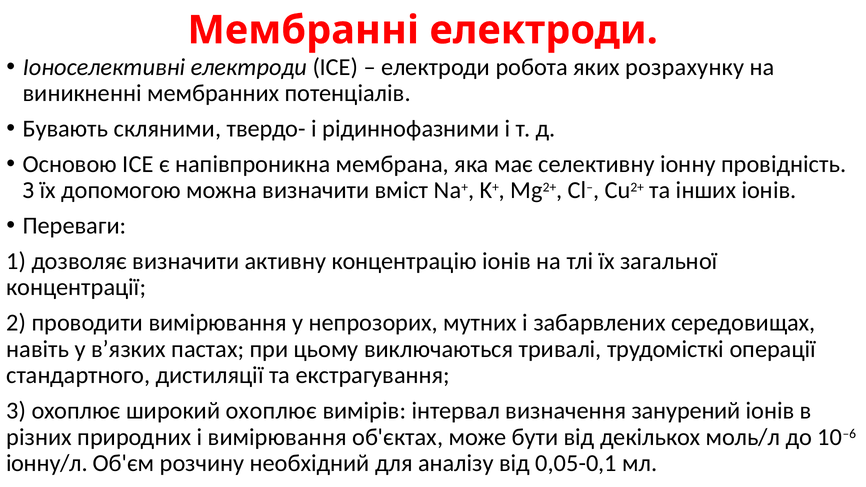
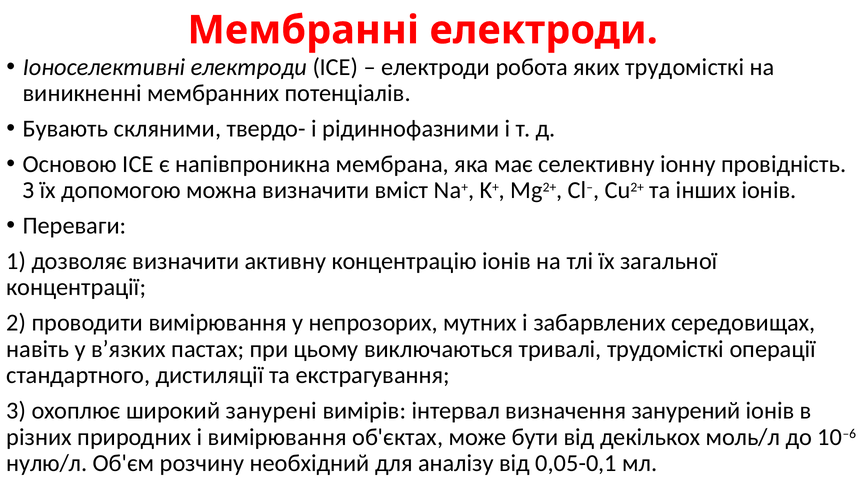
яких розрахунку: розрахунку -> трудомісткі (685, 67)
широкий охоплює: охоплює -> занурені (271, 411)
іонну/л: іонну/л -> нулю/л (47, 464)
